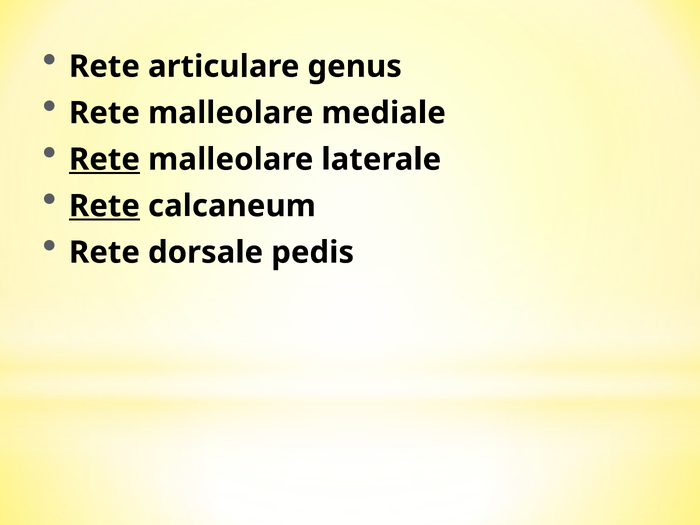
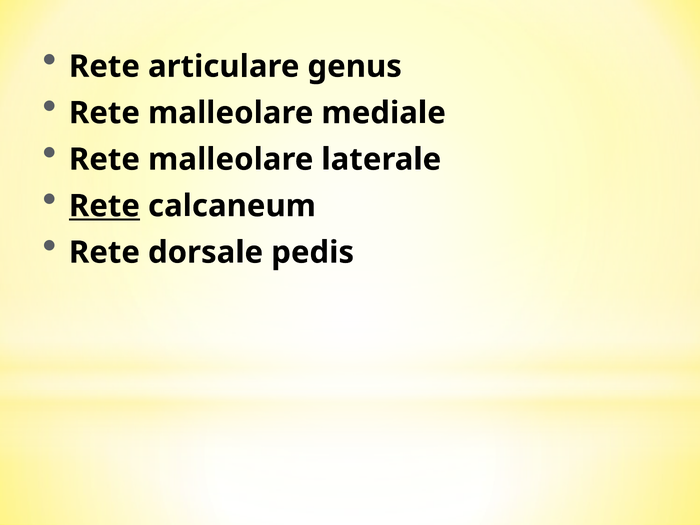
Rete underline: present -> none (104, 159)
